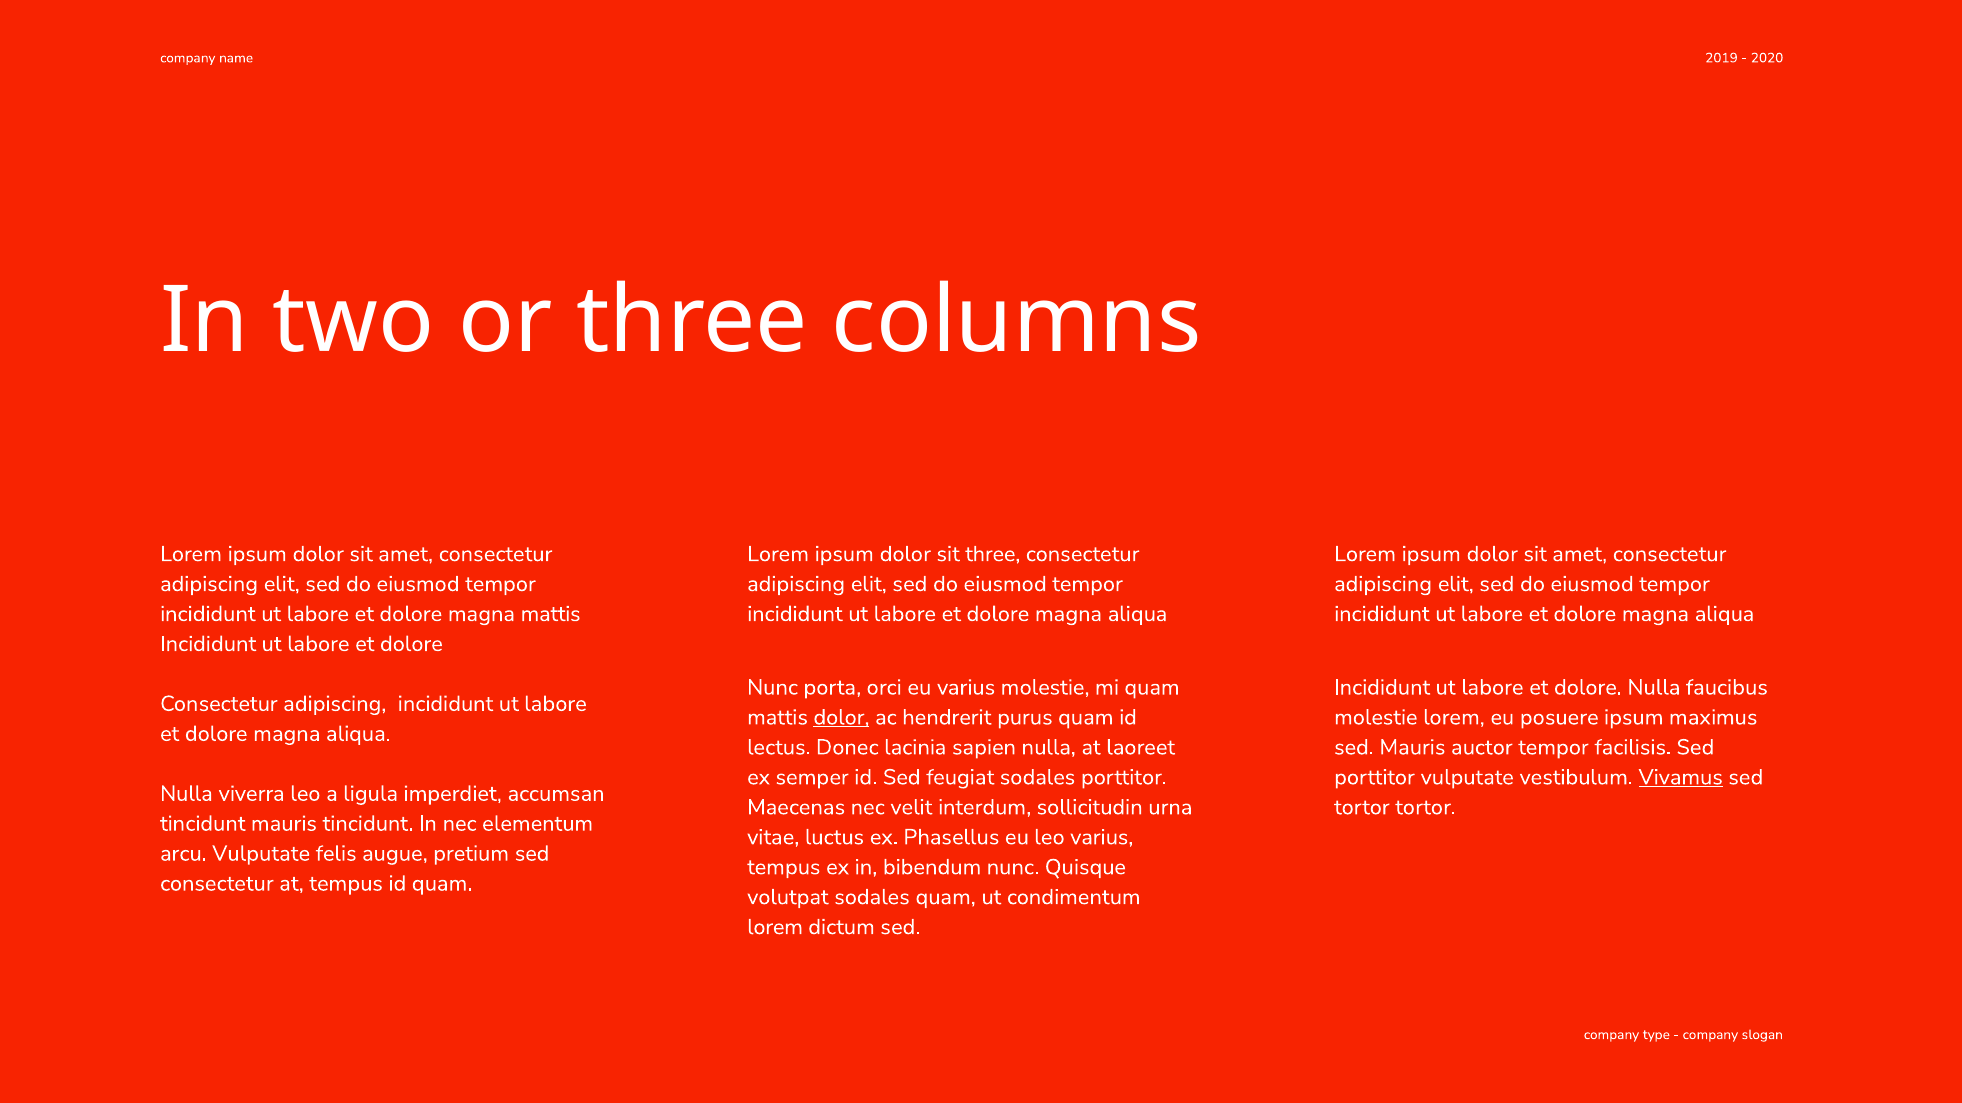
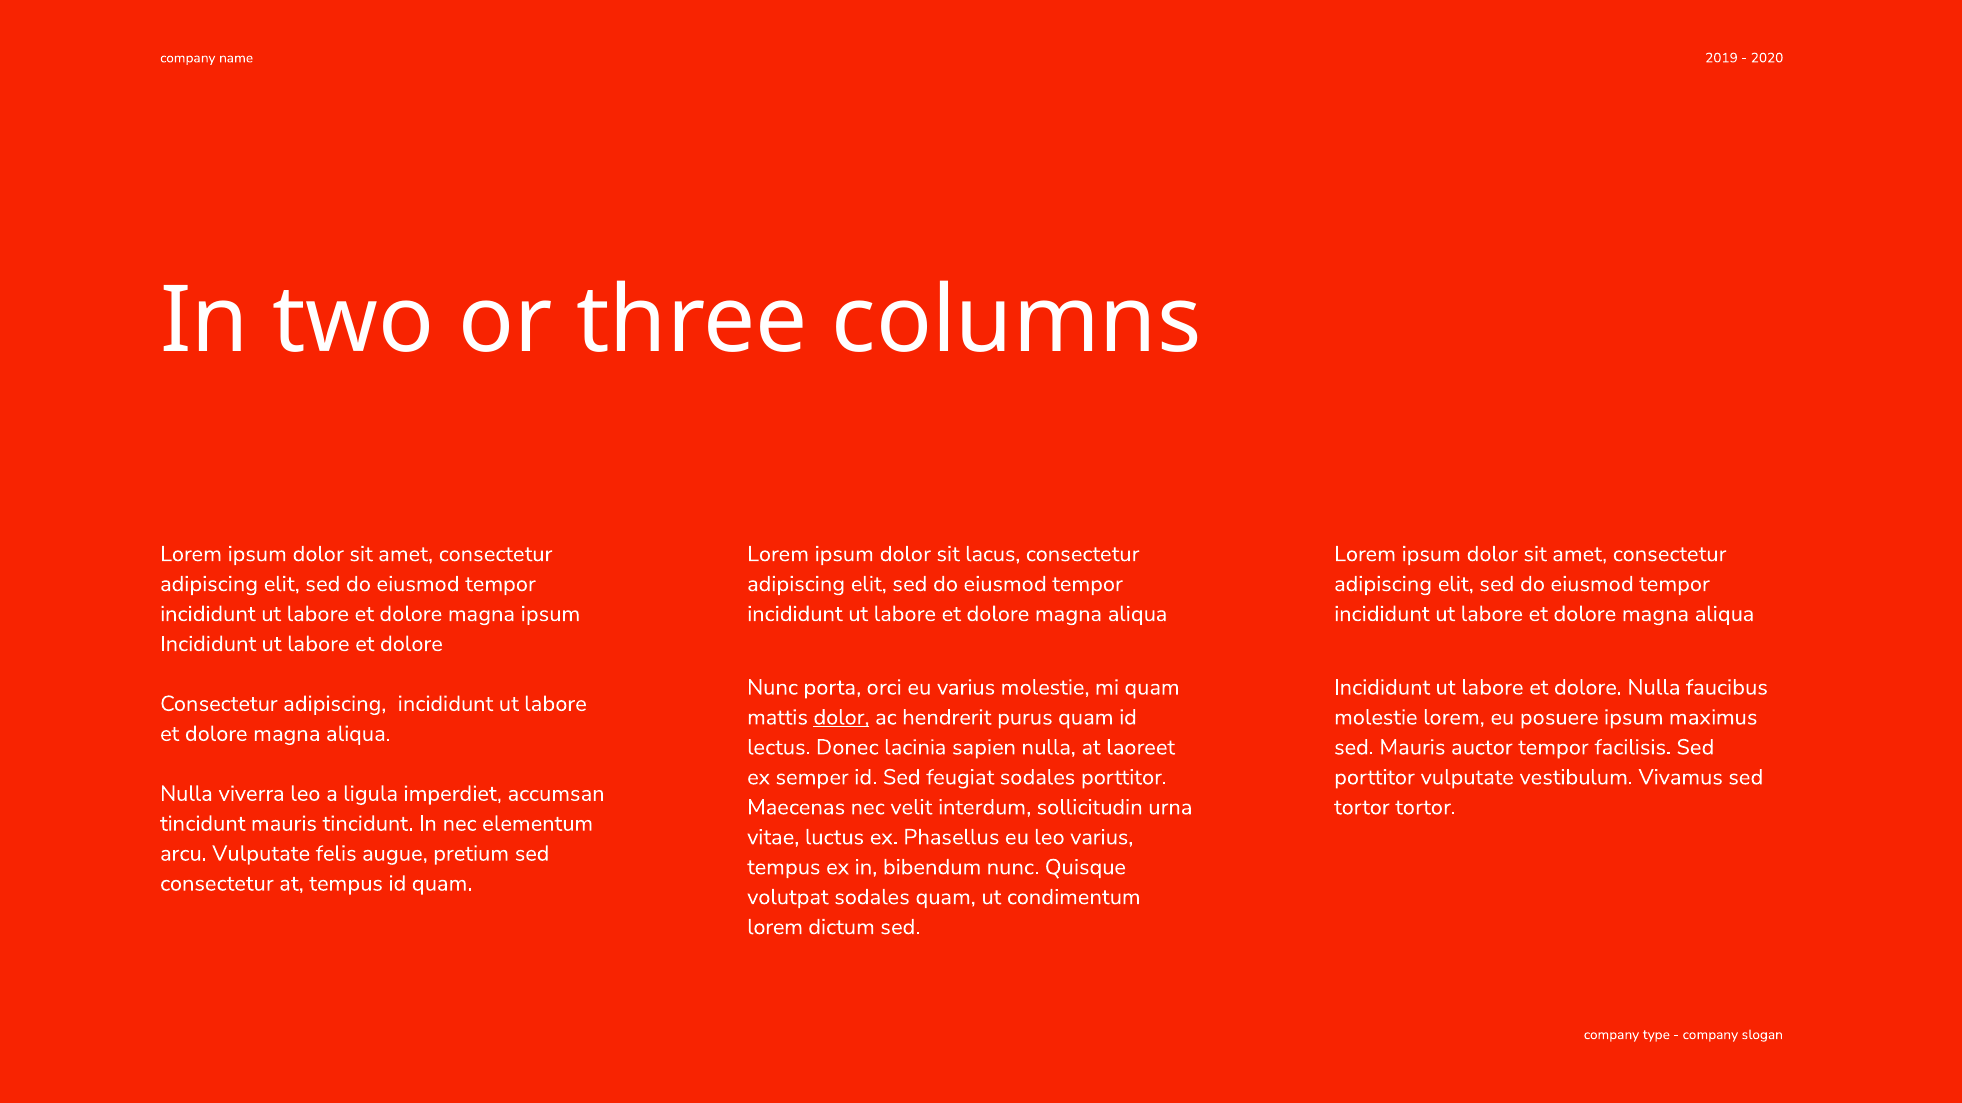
sit three: three -> lacus (993, 554)
magna mattis: mattis -> ipsum (550, 614)
Vivamus underline: present -> none (1681, 778)
